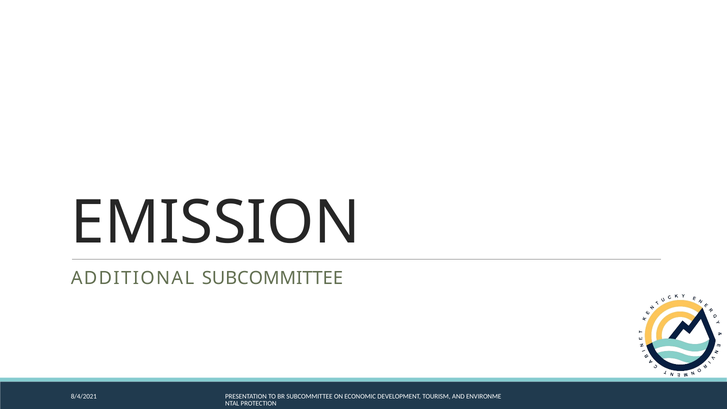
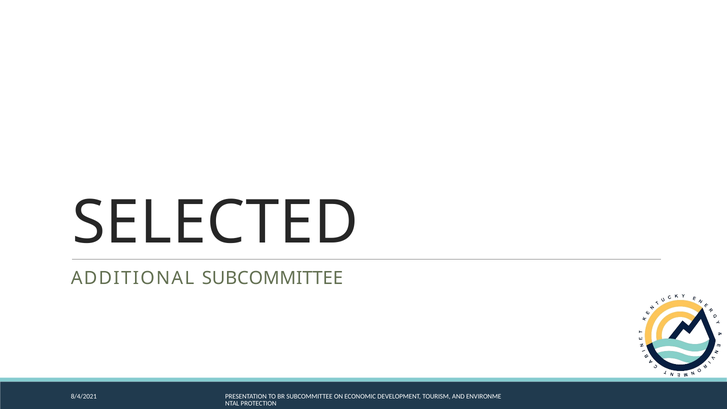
EMISSION: EMISSION -> SELECTED (215, 223)
